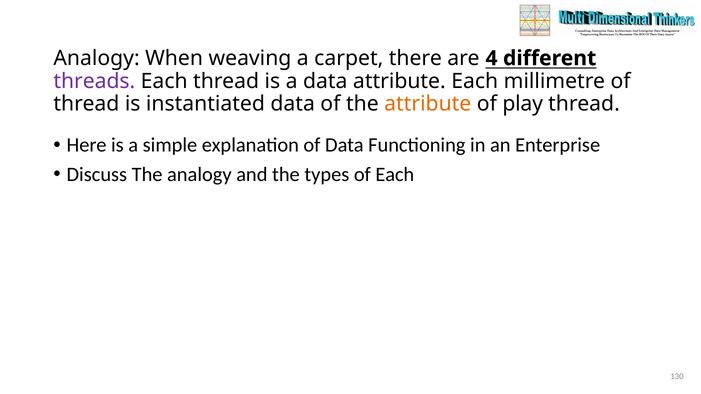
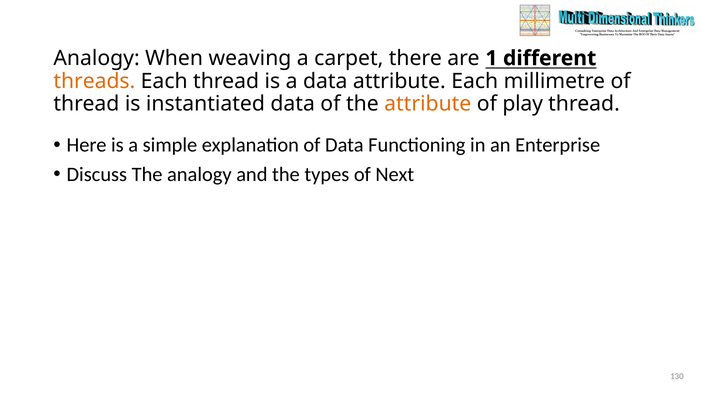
4: 4 -> 1 (491, 58)
threads colour: purple -> orange (94, 81)
of Each: Each -> Next (395, 175)
